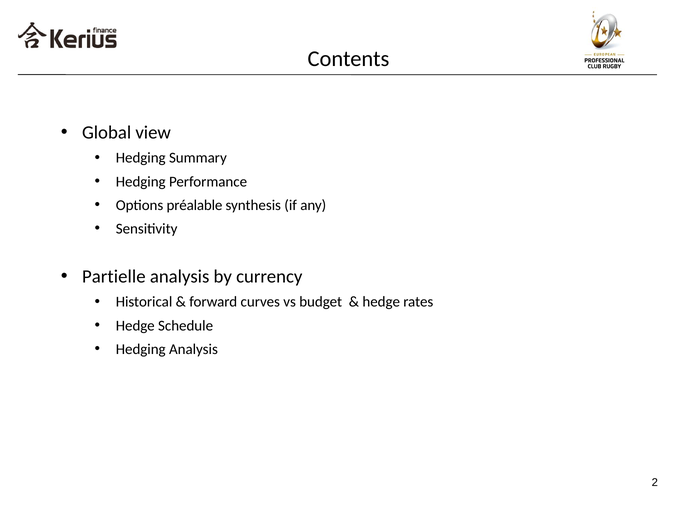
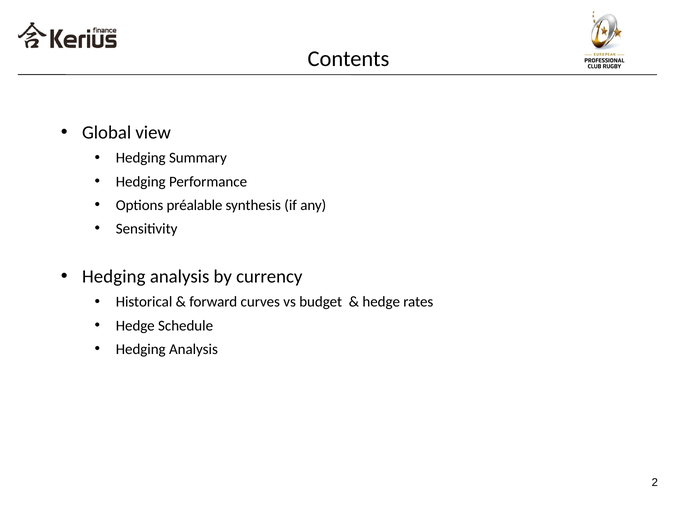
Partielle: Partielle -> Hedging (114, 277)
